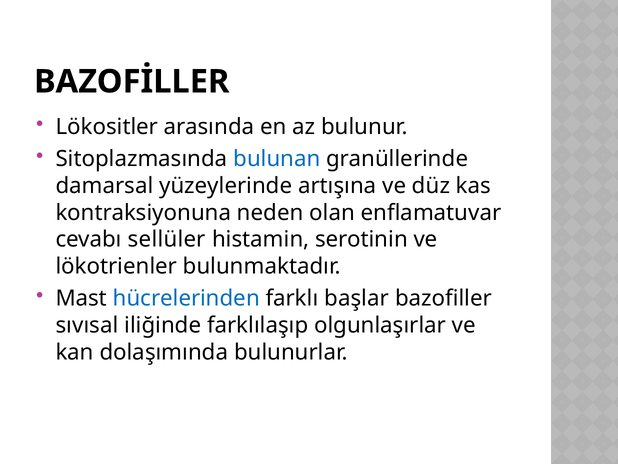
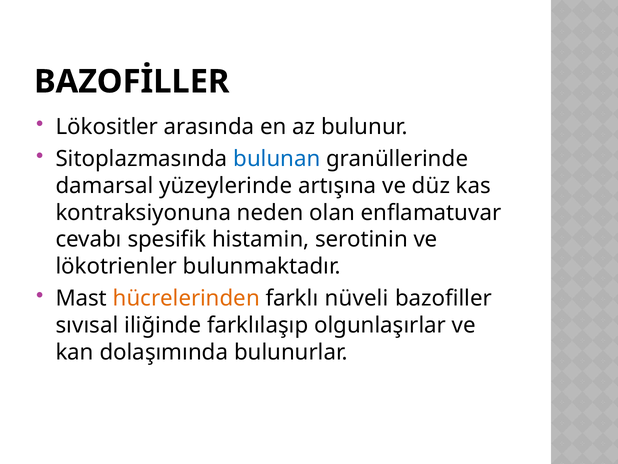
sellüler: sellüler -> spesifik (167, 239)
hücrelerinden colour: blue -> orange (186, 298)
başlar: başlar -> nüveli (357, 298)
